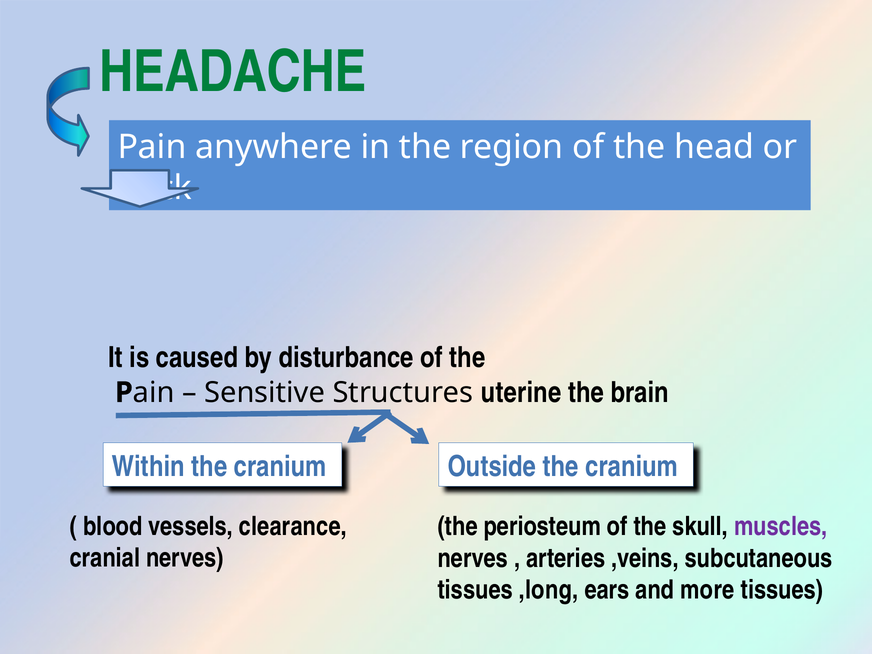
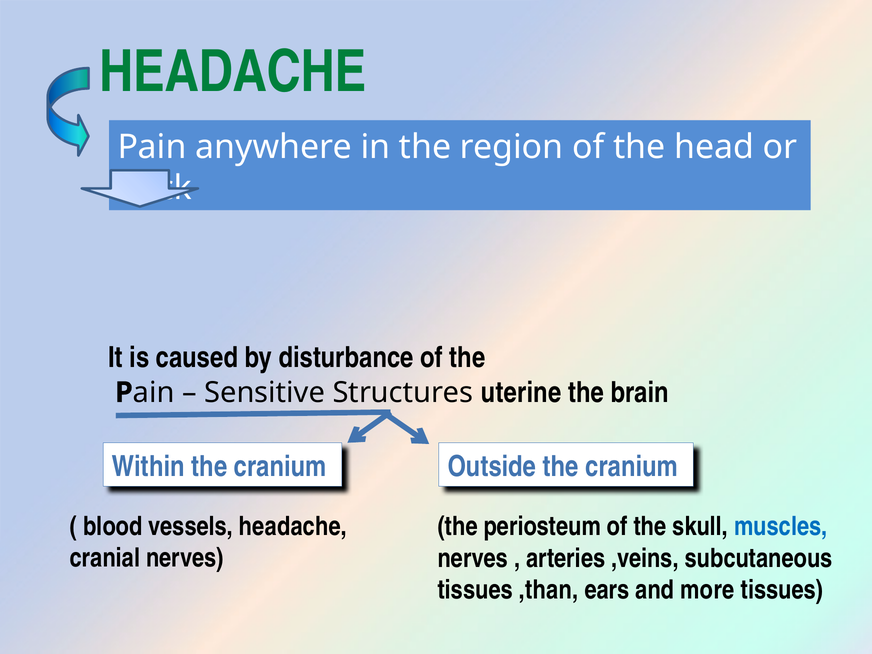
vessels clearance: clearance -> headache (293, 526)
muscles colour: purple -> blue (781, 526)
,long: ,long -> ,than (549, 590)
